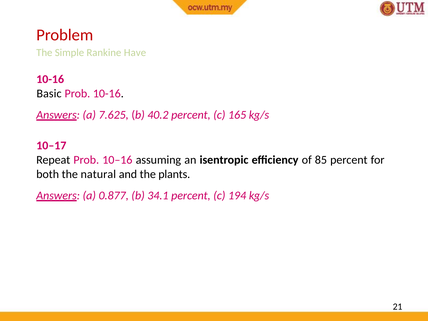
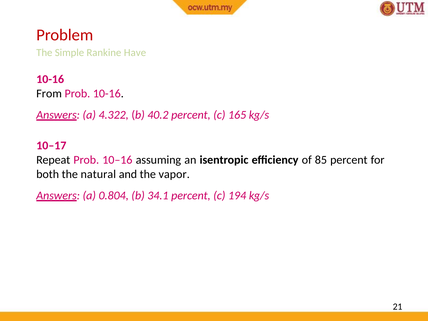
Basic: Basic -> From (49, 94)
7.625: 7.625 -> 4.322 (114, 115)
plants: plants -> vapor (174, 174)
0.877: 0.877 -> 0.804 (114, 196)
